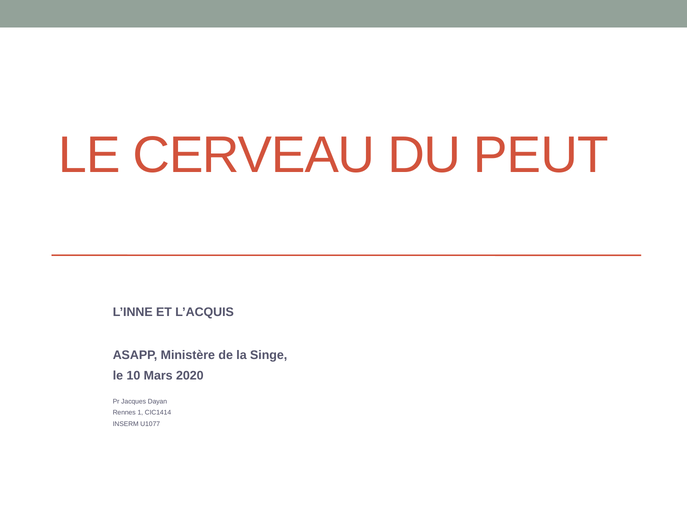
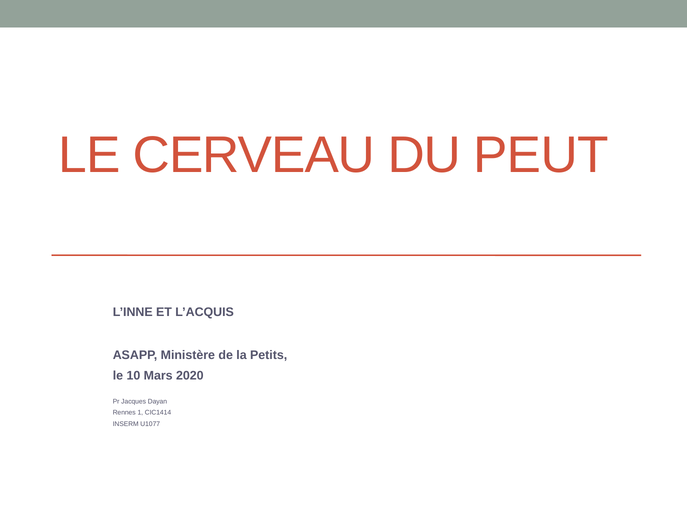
Singe: Singe -> Petits (269, 355)
